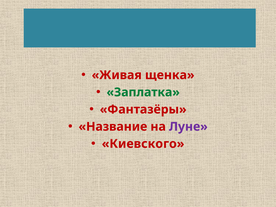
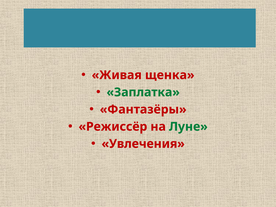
Название: Название -> Режиссёр (113, 127)
Луне colour: purple -> green (188, 127)
Киевского: Киевского -> Увлечения (143, 144)
